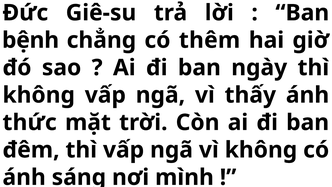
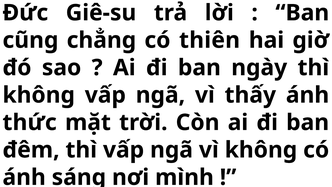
bệnh: bệnh -> cũng (30, 40)
thêm: thêm -> thiên (210, 40)
